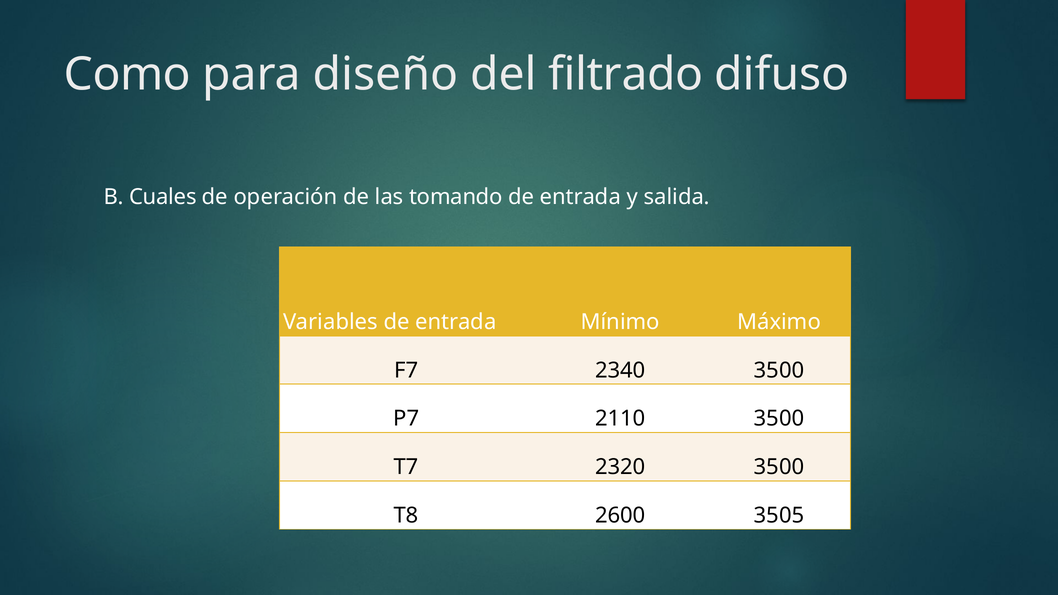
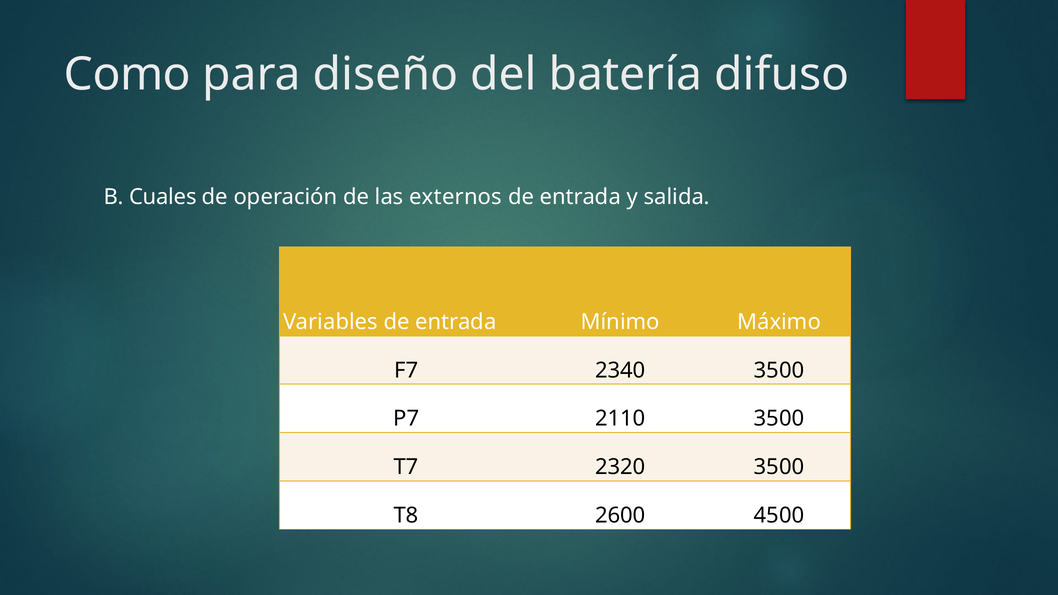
filtrado: filtrado -> batería (625, 74)
tomando: tomando -> externos (456, 197)
3505: 3505 -> 4500 (779, 516)
